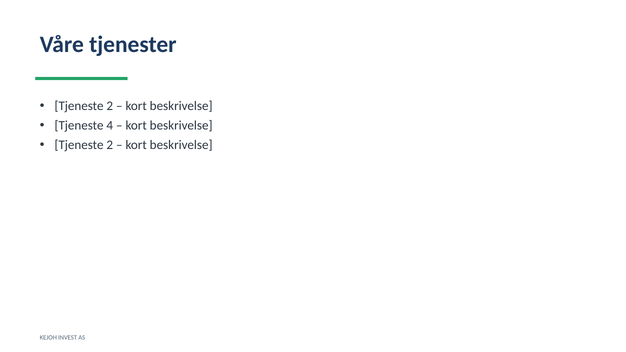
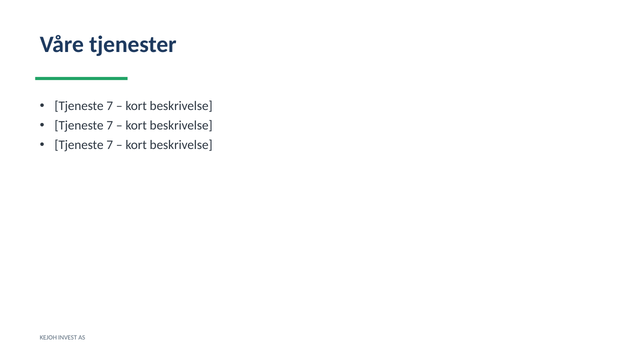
2: 2 -> 7 (110, 106)
4: 4 -> 7 (110, 126)
2: 2 -> 7 (110, 145)
